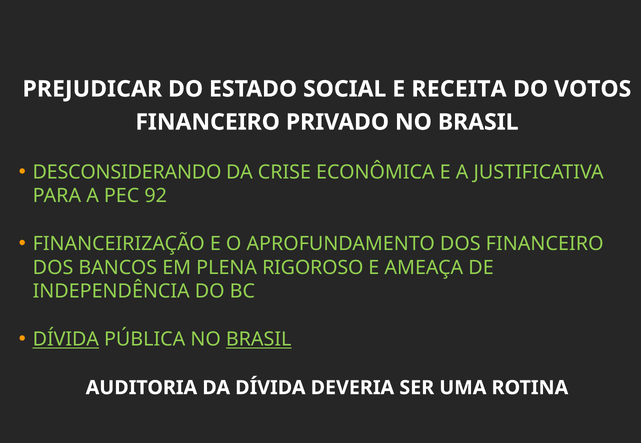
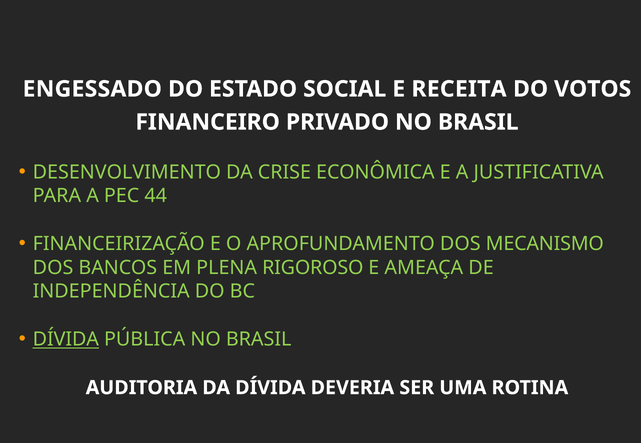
PREJUDICAR: PREJUDICAR -> ENGESSADO (92, 89)
DESCONSIDERANDO: DESCONSIDERANDO -> DESENVOLVIMENTO (127, 172)
92: 92 -> 44 (156, 196)
DOS FINANCEIRO: FINANCEIRO -> MECANISMO (545, 244)
BRASIL underline: present -> none (259, 340)
